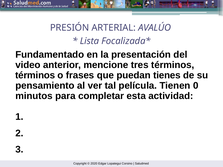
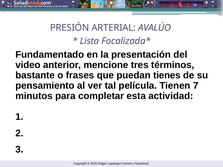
términos: términos -> bastante (35, 75)
0: 0 -> 7 (196, 86)
